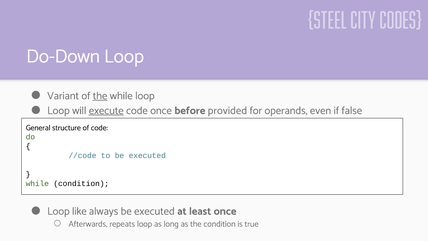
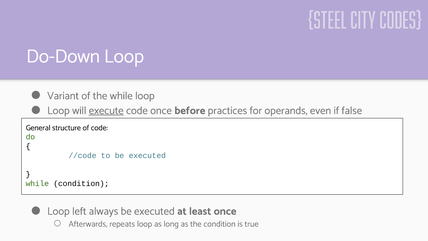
the underline: present -> none (100, 96)
provided: provided -> practices (227, 110)
like: like -> left (79, 211)
